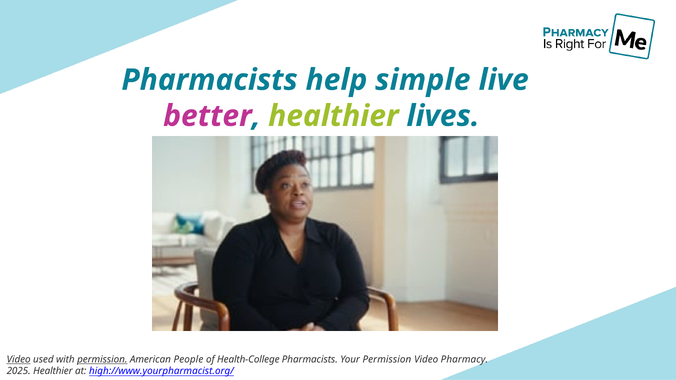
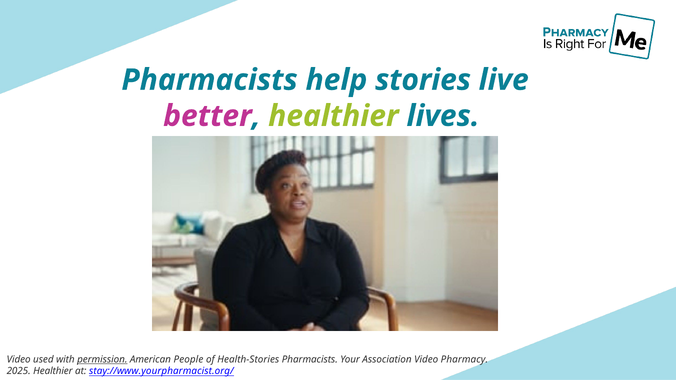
simple: simple -> stories (423, 80)
Video underline: present -> none (19, 360)
Health-College: Health-College -> Health-Stories (248, 360)
Your Permission: Permission -> Association (387, 360)
high://www.yourpharmacist.org/: high://www.yourpharmacist.org/ -> stay://www.yourpharmacist.org/ (161, 371)
